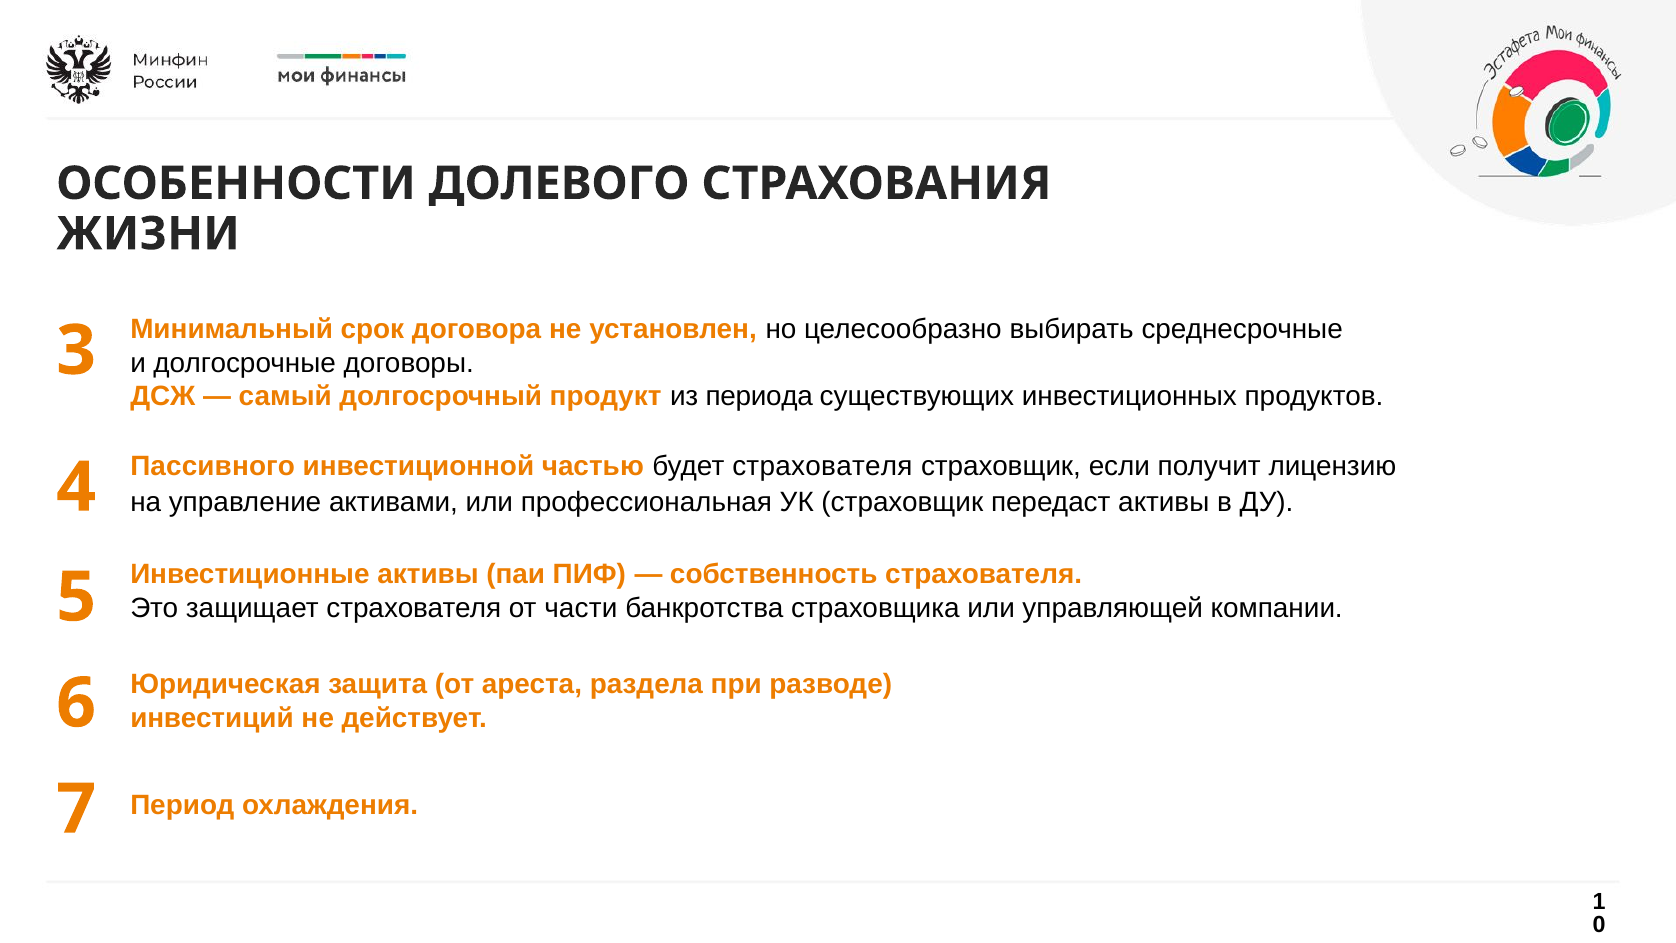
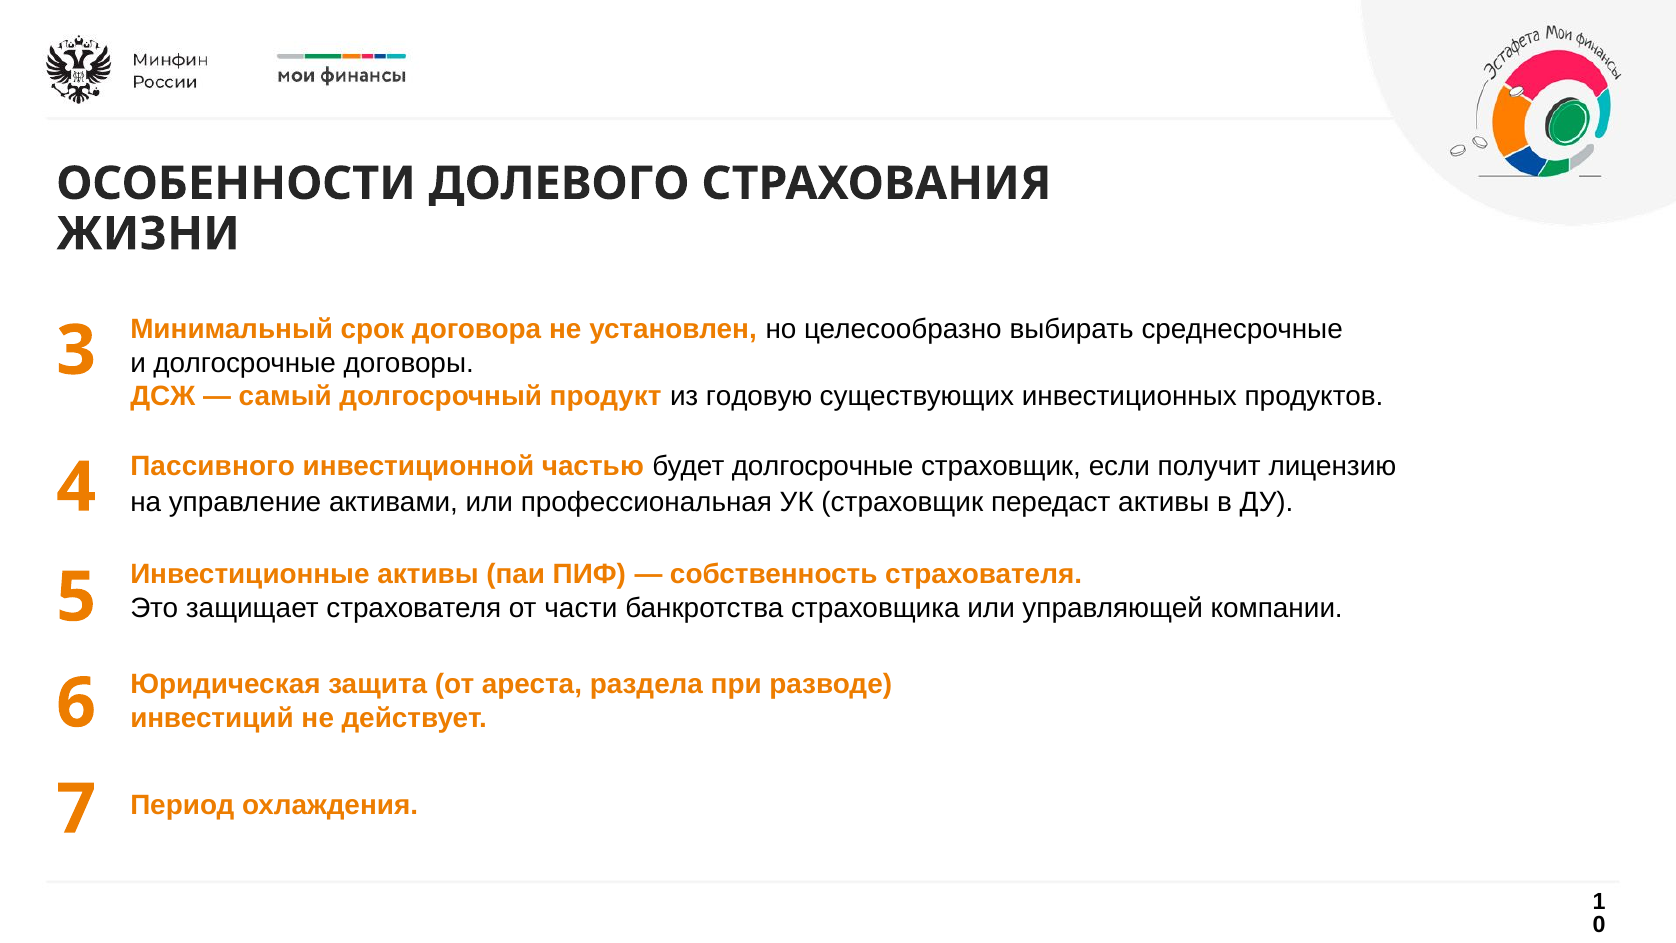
периода: периода -> годовую (759, 396)
будет страхователя: страхователя -> долгосрочные (823, 467)
